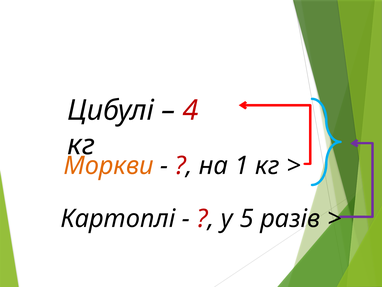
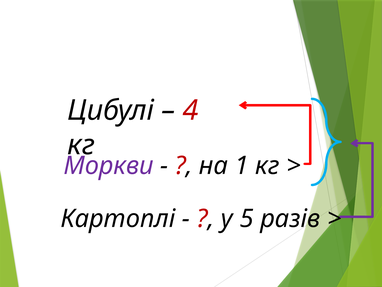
Моркви colour: orange -> purple (109, 165)
